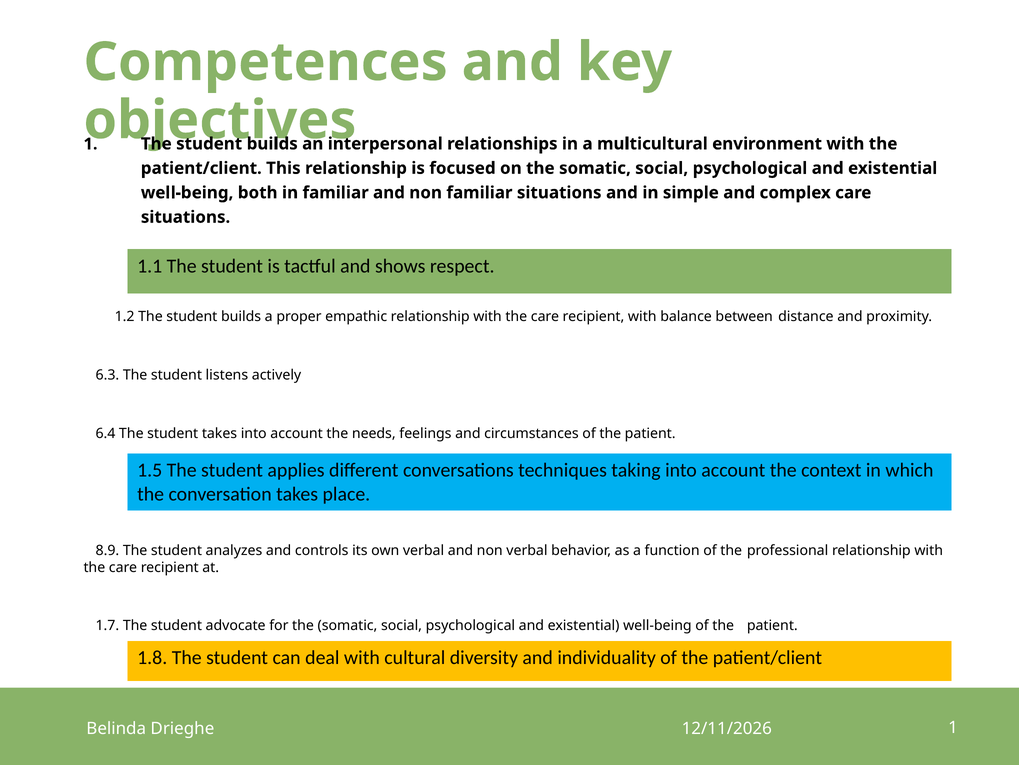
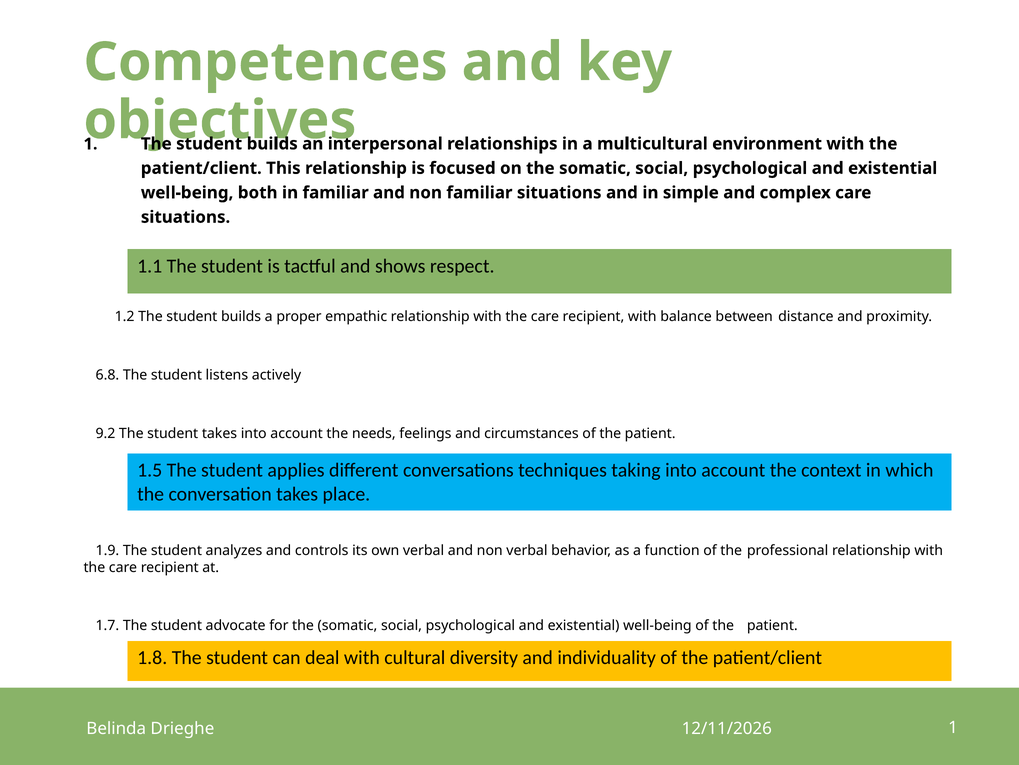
6.3: 6.3 -> 6.8 (107, 375)
6.4: 6.4 -> 9.2 (106, 433)
8.9: 8.9 -> 1.9 (107, 550)
